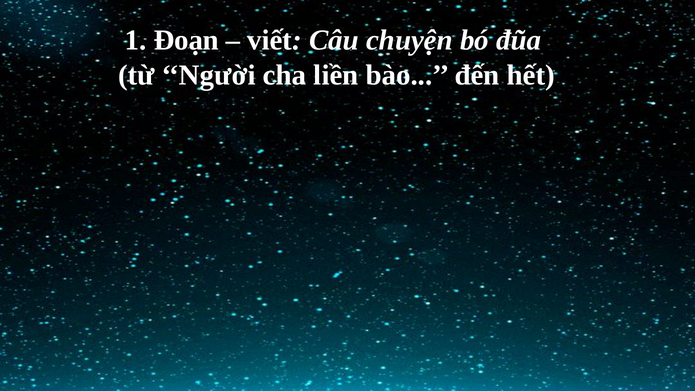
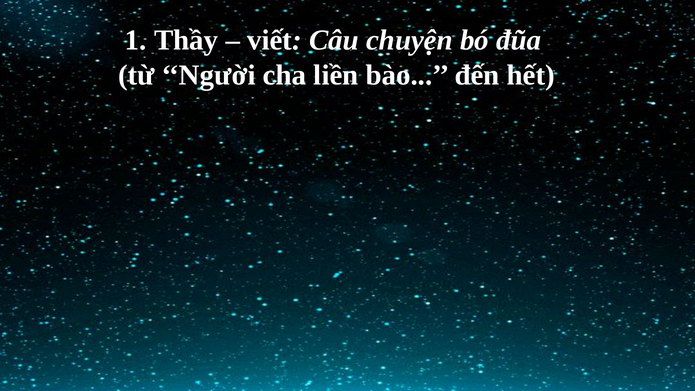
Đoạn: Đoạn -> Thầy (186, 40)
